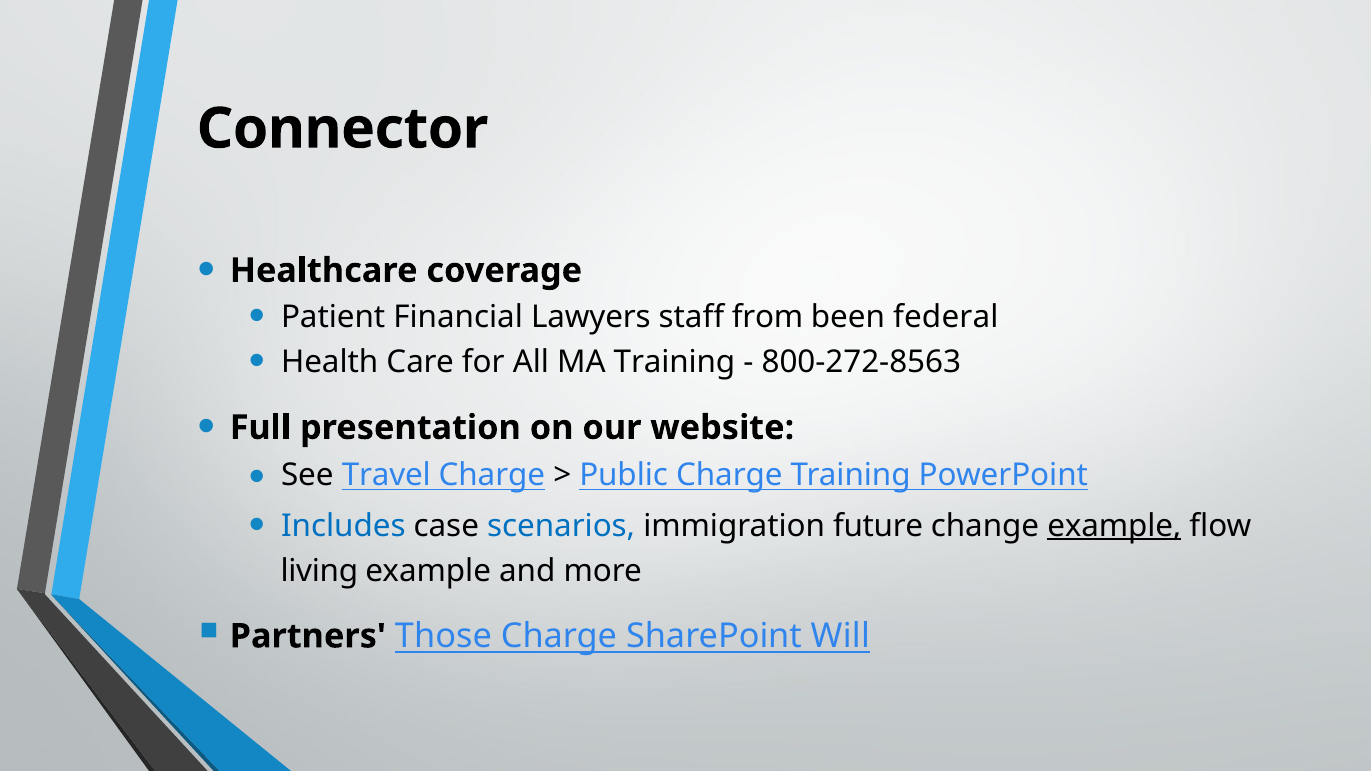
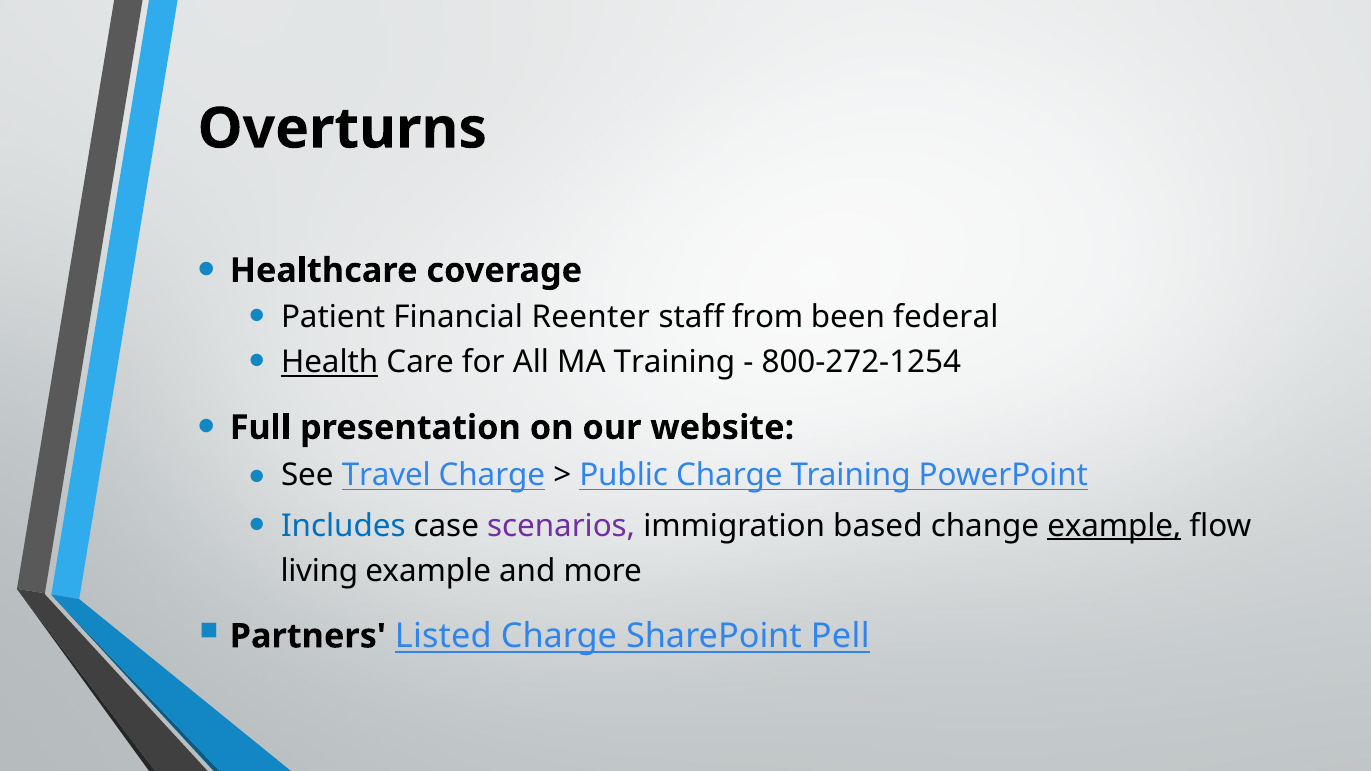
Connector: Connector -> Overturns (342, 129)
Lawyers: Lawyers -> Reenter (591, 317)
Health underline: none -> present (330, 362)
800-272-8563: 800-272-8563 -> 800-272-1254 (861, 362)
scenarios colour: blue -> purple (561, 526)
future: future -> based (878, 526)
Those: Those -> Listed (443, 636)
Will: Will -> Pell (840, 636)
